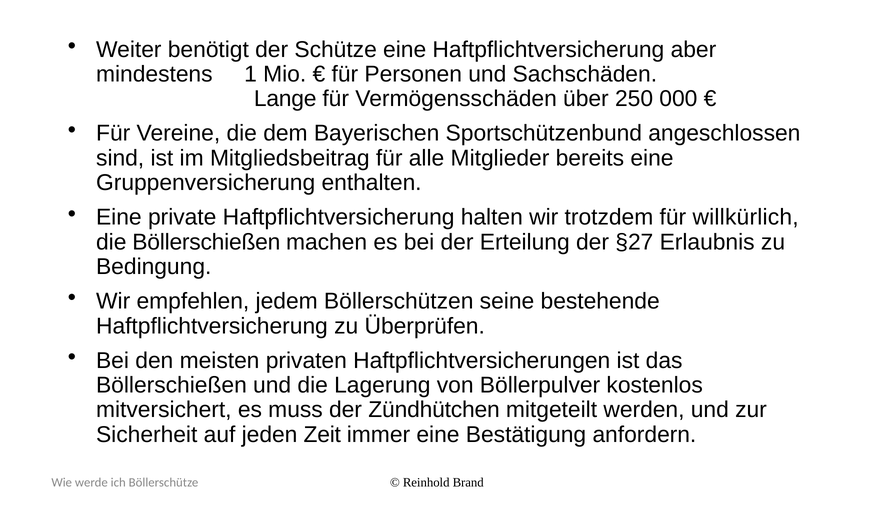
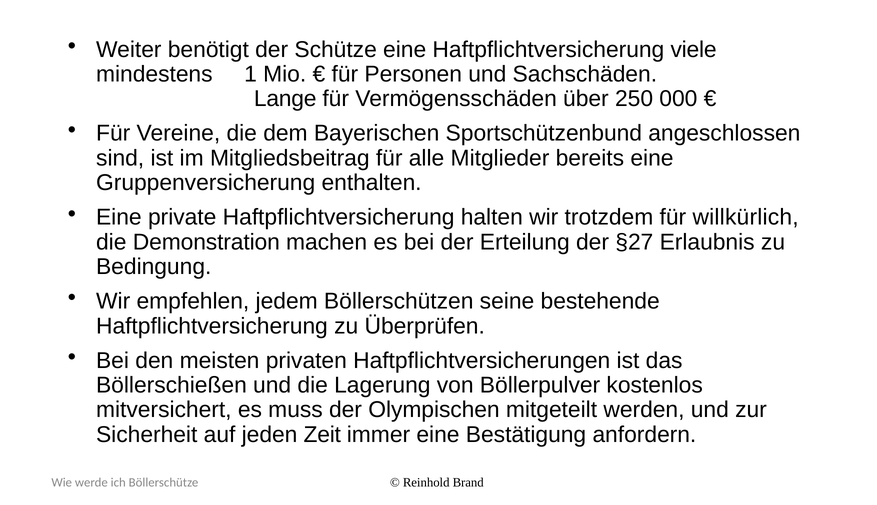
aber: aber -> viele (694, 50)
die Böllerschießen: Böllerschießen -> Demonstration (206, 242)
Zündhütchen: Zündhütchen -> Olympischen (434, 410)
